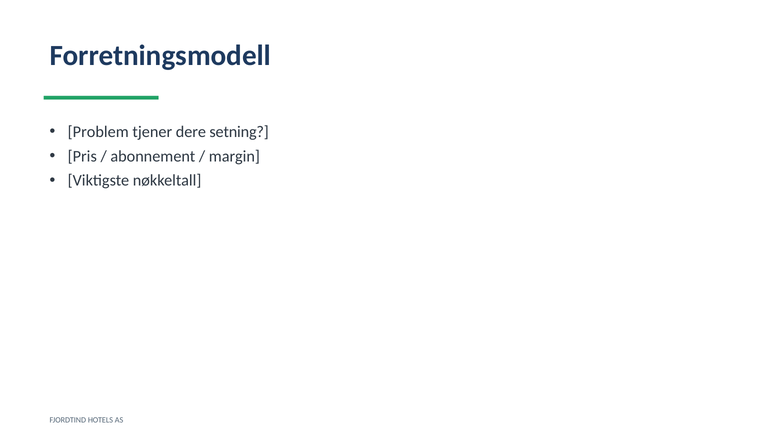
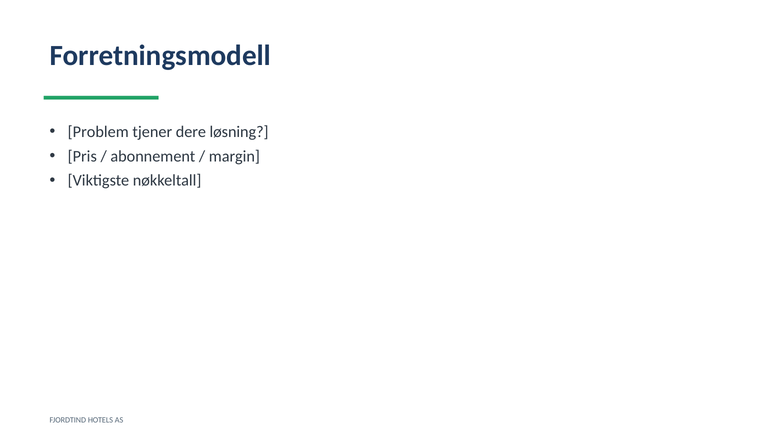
setning: setning -> løsning (239, 132)
